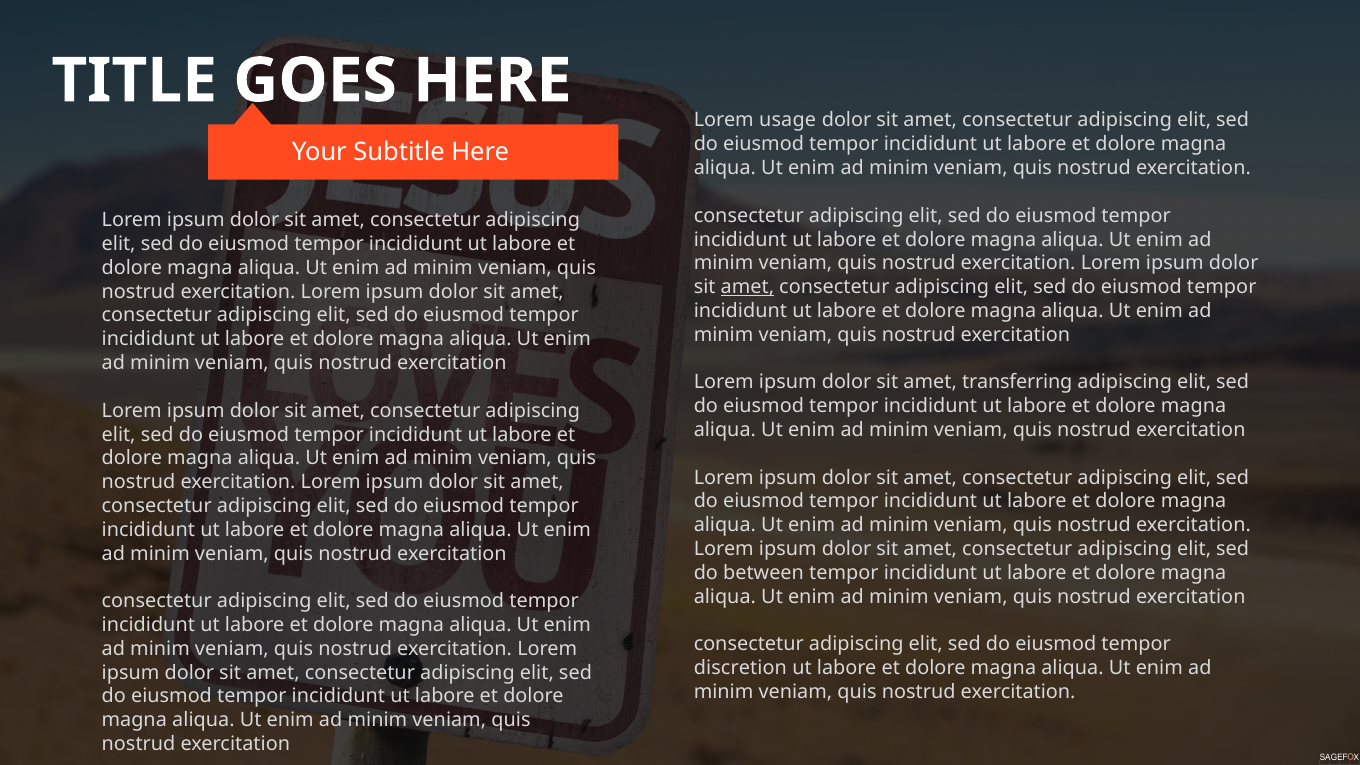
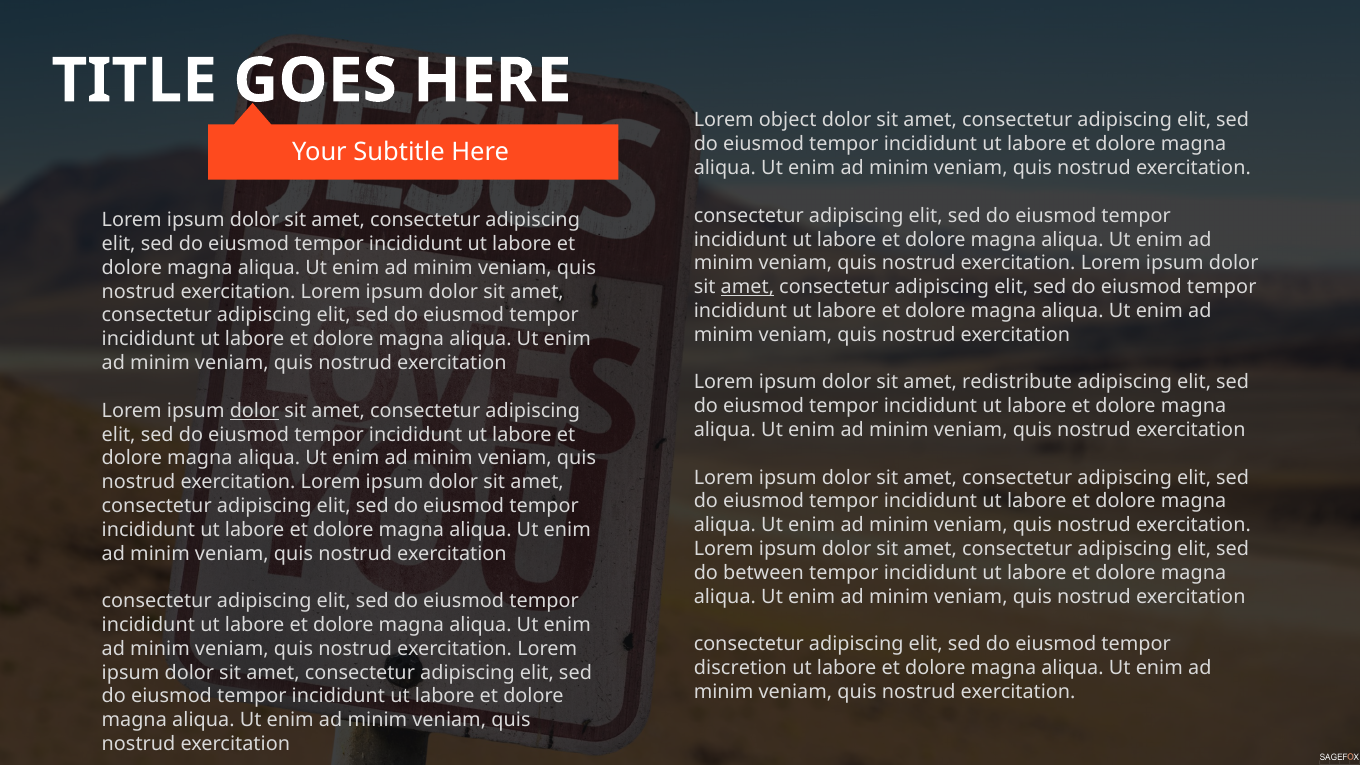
usage: usage -> object (788, 120)
transferring: transferring -> redistribute (1017, 382)
dolor underline: none -> present (255, 411)
